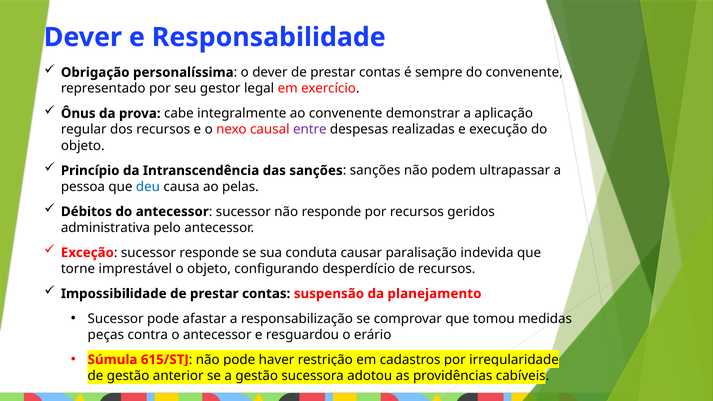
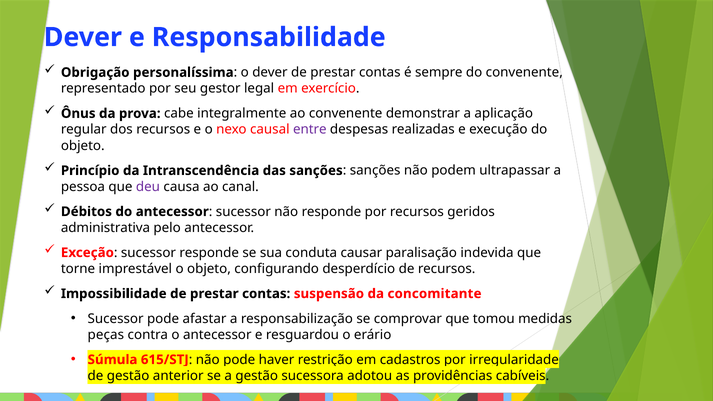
deu colour: blue -> purple (148, 187)
pelas: pelas -> canal (240, 187)
planejamento: planejamento -> concomitante (434, 294)
